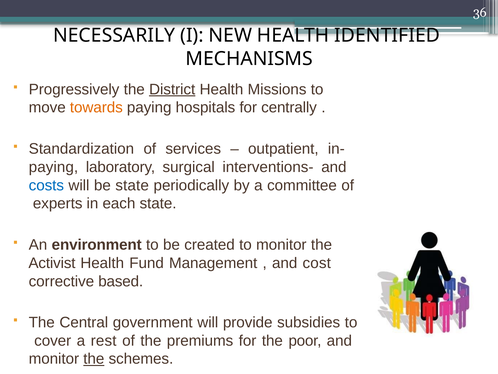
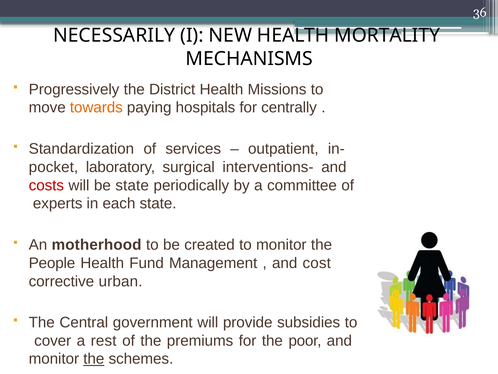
IDENTIFIED: IDENTIFIED -> MORTALITY (387, 35)
District underline: present -> none (172, 89)
paying: paying -> pocket (53, 167)
costs colour: blue -> red (46, 185)
environment: environment -> motherhood (97, 244)
Activist: Activist -> People (52, 263)
based: based -> urban (121, 281)
